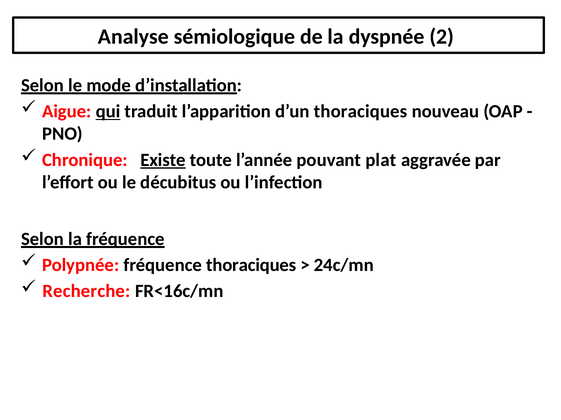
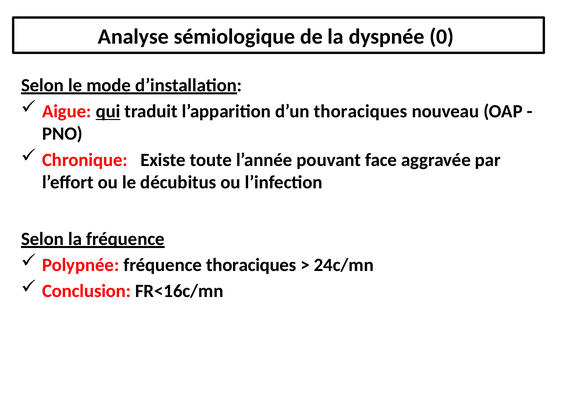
2: 2 -> 0 (442, 37)
Existe underline: present -> none (163, 160)
plat: plat -> face (381, 160)
Recherche: Recherche -> Conclusion (87, 292)
